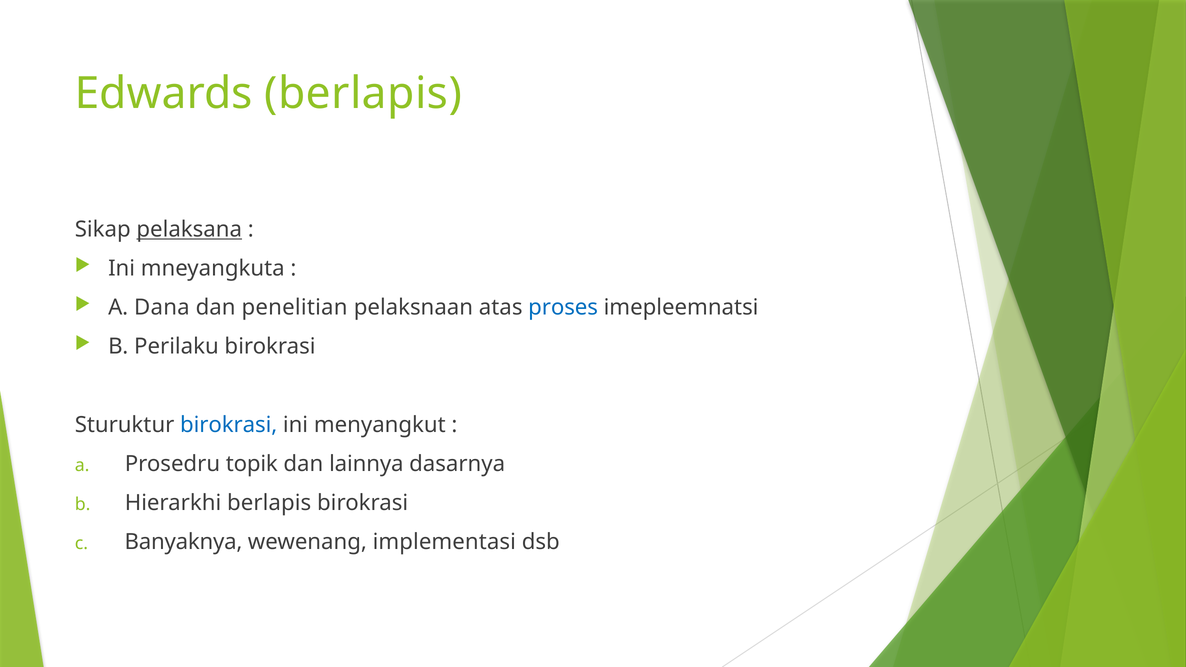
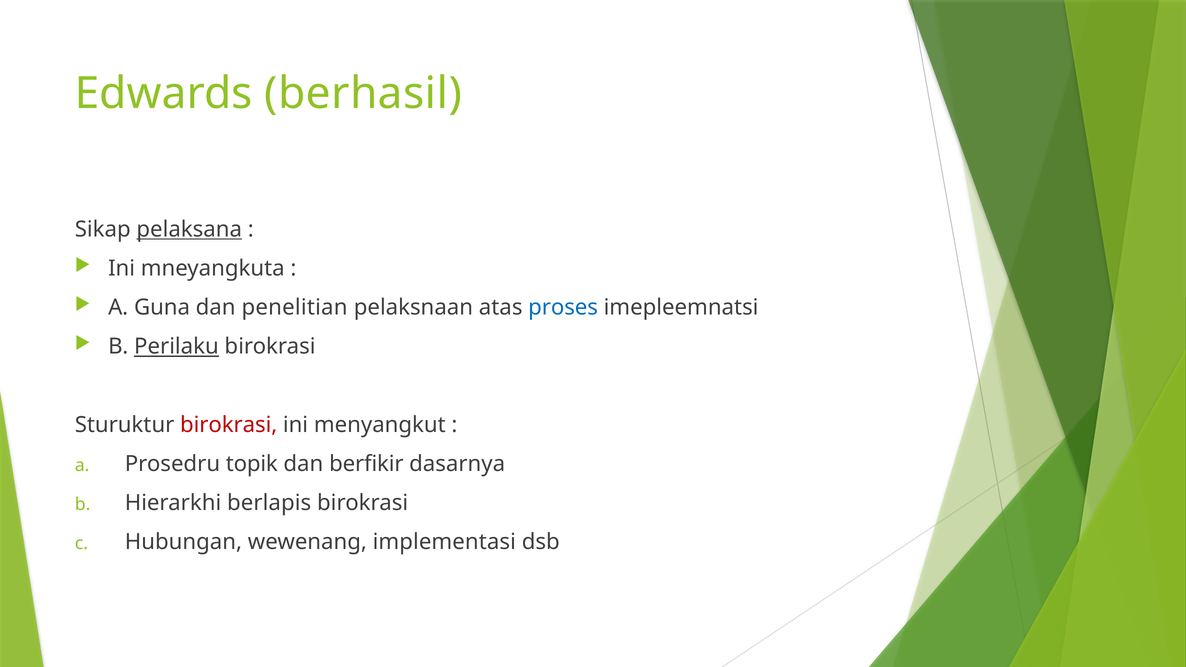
Edwards berlapis: berlapis -> berhasil (363, 94)
Dana: Dana -> Guna (162, 308)
Perilaku underline: none -> present (176, 347)
birokrasi colour: blue -> red (229, 425)
lainnya: lainnya -> berfikir (366, 464)
Banyaknya: Banyaknya -> Hubungan (183, 542)
